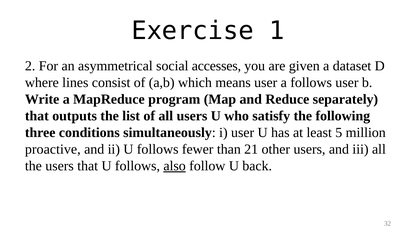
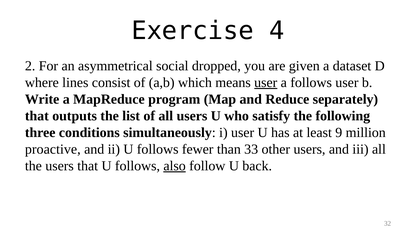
1: 1 -> 4 (277, 31)
accesses: accesses -> dropped (216, 66)
user underline: none -> present (266, 83)
5: 5 -> 9 (339, 133)
21: 21 -> 33 (251, 149)
